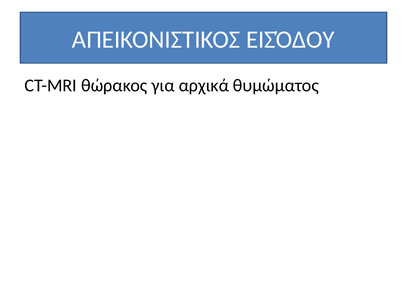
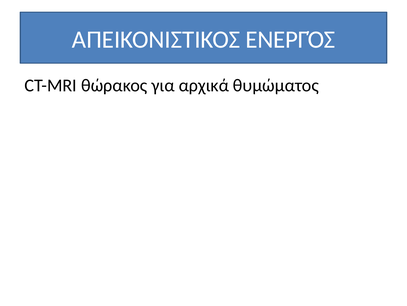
ΕΙΣΌΔΟΥ: ΕΙΣΌΔΟΥ -> ΕΝΕΡΓΌΣ (290, 39)
